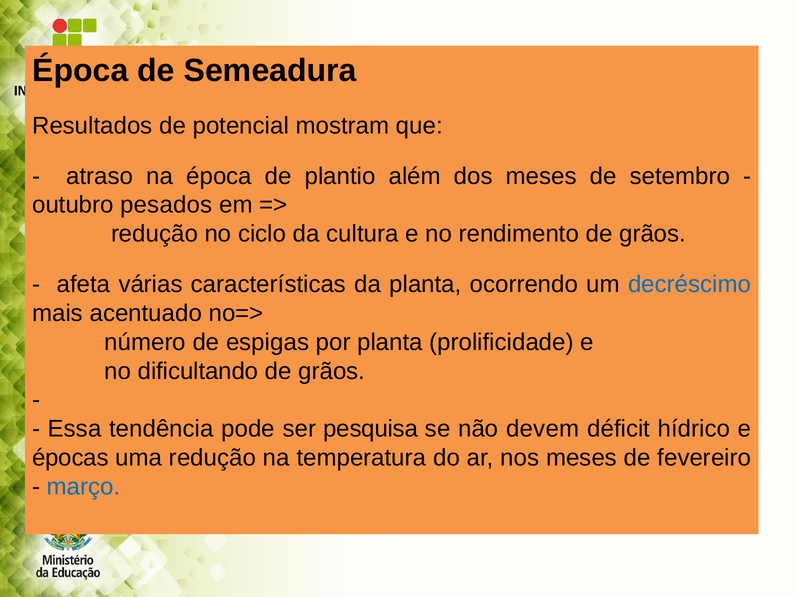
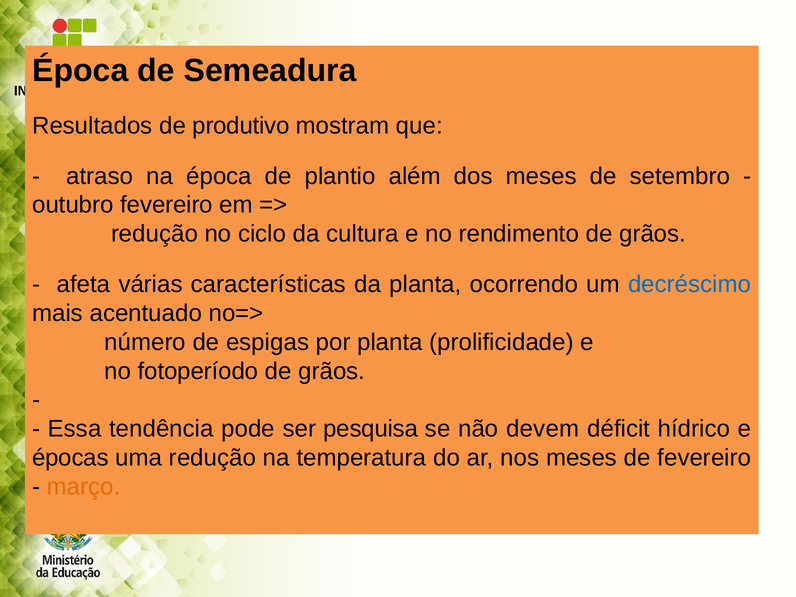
potencial: potencial -> produtivo (241, 126)
outubro pesados: pesados -> fevereiro (167, 205)
dificultando: dificultando -> fotoperíodo (198, 371)
março colour: blue -> orange (84, 487)
